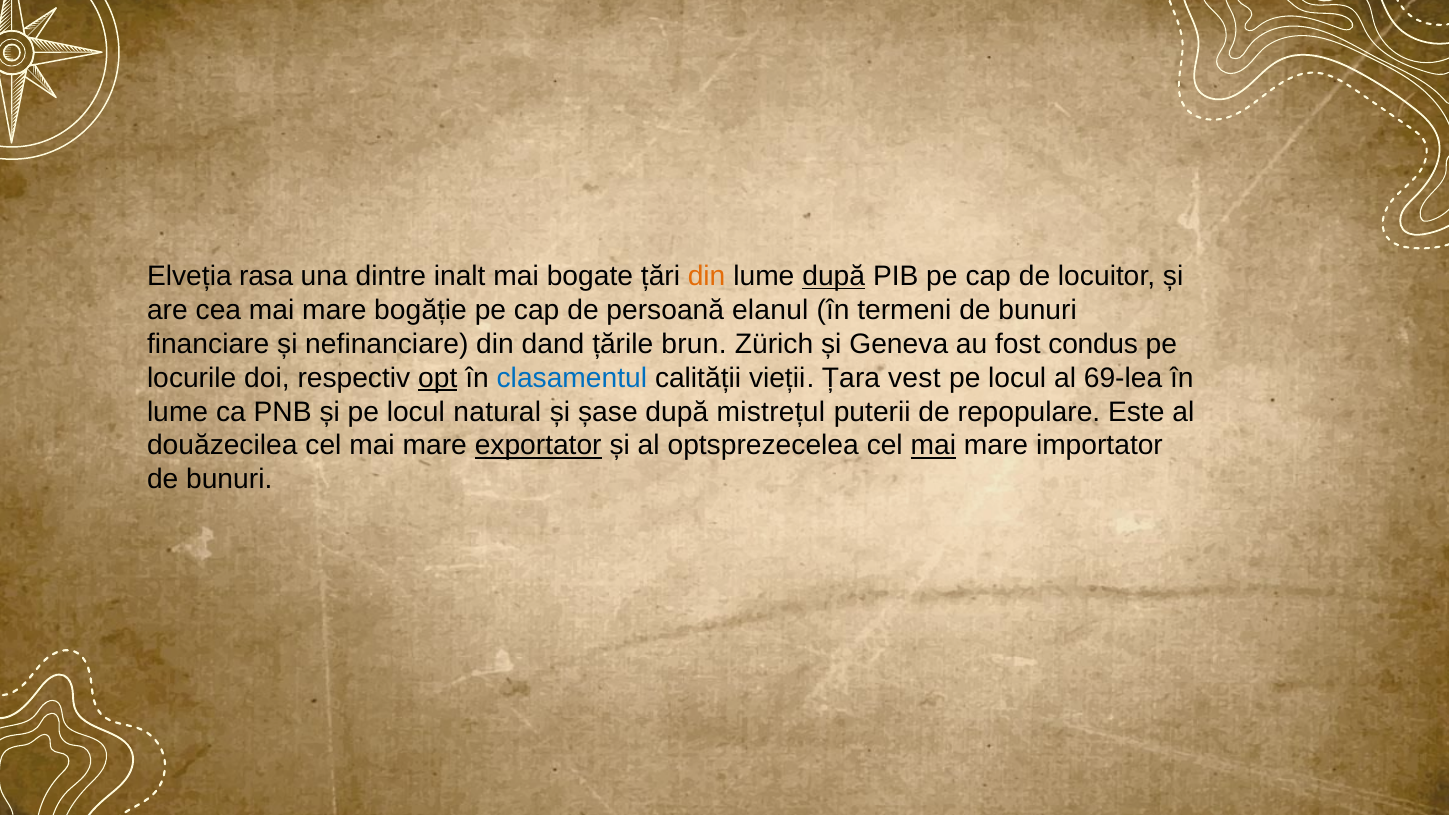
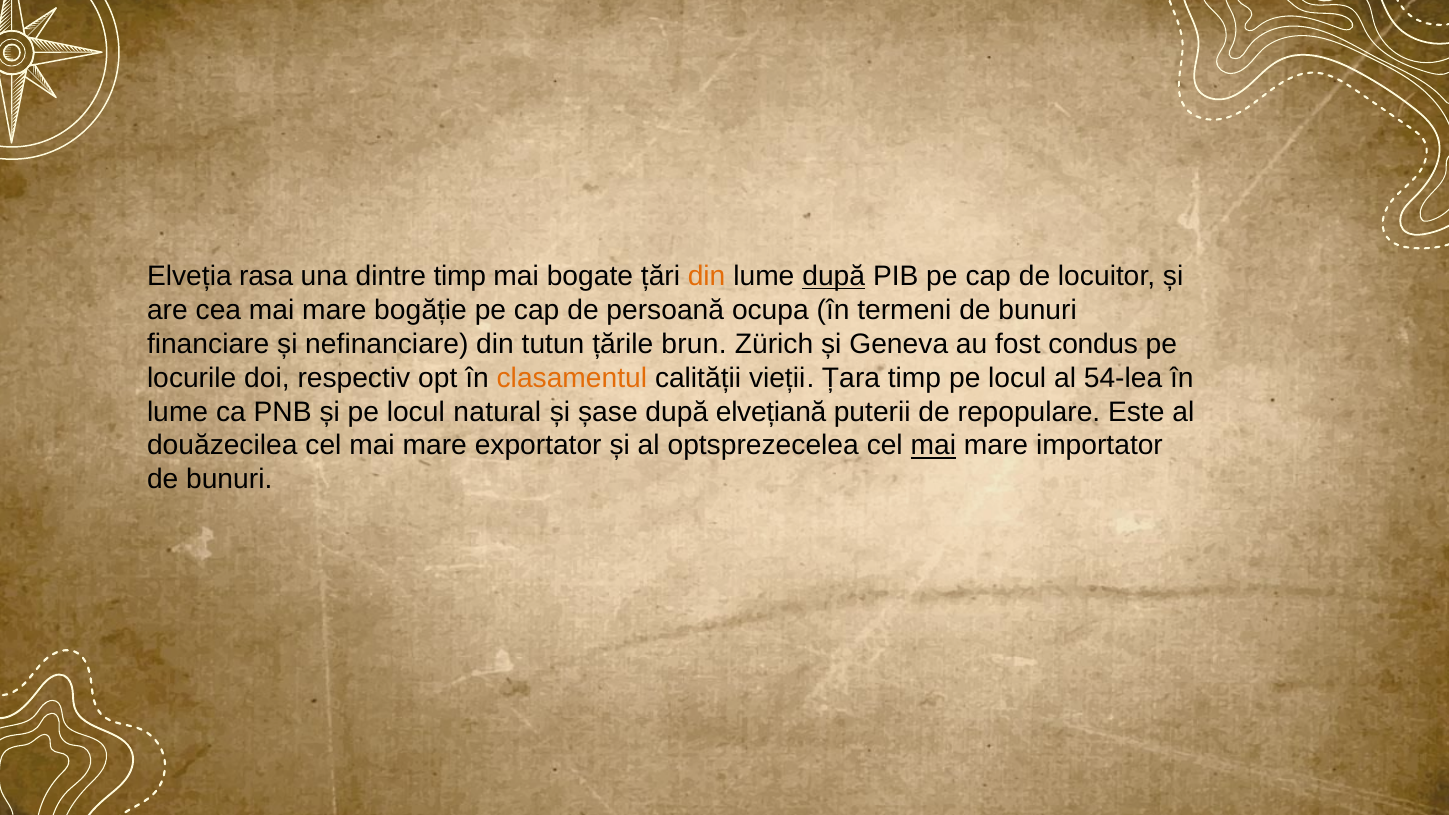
dintre inalt: inalt -> timp (460, 277)
elanul: elanul -> ocupa (770, 310)
dand: dand -> tutun (553, 344)
opt underline: present -> none (438, 378)
clasamentul colour: blue -> orange (572, 378)
Țara vest: vest -> timp (914, 378)
69-lea: 69-lea -> 54-lea (1123, 378)
mistrețul: mistrețul -> elvețiană (771, 412)
exportator underline: present -> none (538, 446)
